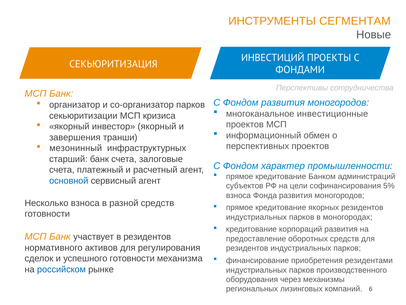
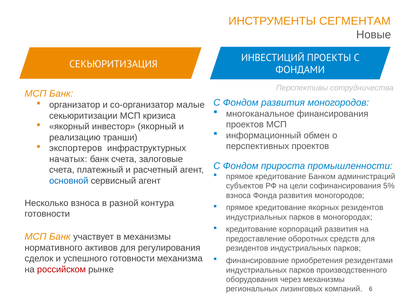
со-организатор парков: парков -> малые (191, 105)
инвестиционные: инвестиционные -> финансирования (333, 114)
завершения: завершения -> реализацию (75, 137)
мезонинный: мезонинный -> экспортеров (76, 148)
старший: старший -> начатых (68, 159)
характер: характер -> прироста (283, 166)
разной средств: средств -> контура (157, 203)
в резидентов: резидентов -> механизмы (147, 237)
российском colour: blue -> red (61, 269)
